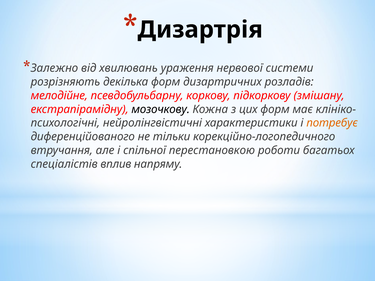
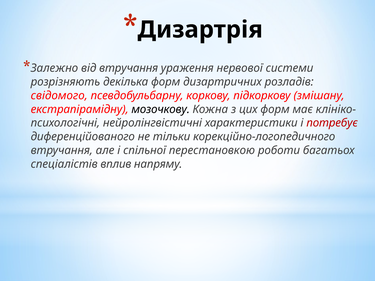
від хвилювань: хвилювань -> втручання (129, 68)
мелодійне: мелодійне -> свідомого (59, 96)
потребує colour: orange -> red (332, 123)
